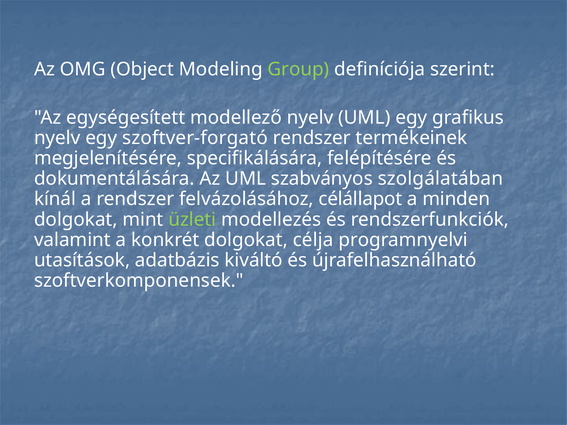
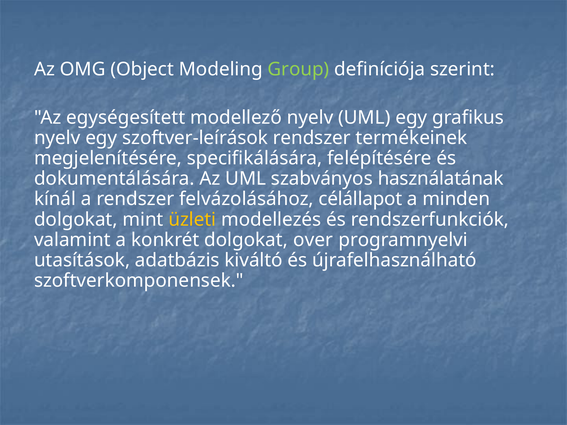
szoftver-forgató: szoftver-forgató -> szoftver-leírások (195, 138)
szolgálatában: szolgálatában -> használatának (441, 179)
üzleti colour: light green -> yellow (192, 220)
célja: célja -> over (313, 240)
